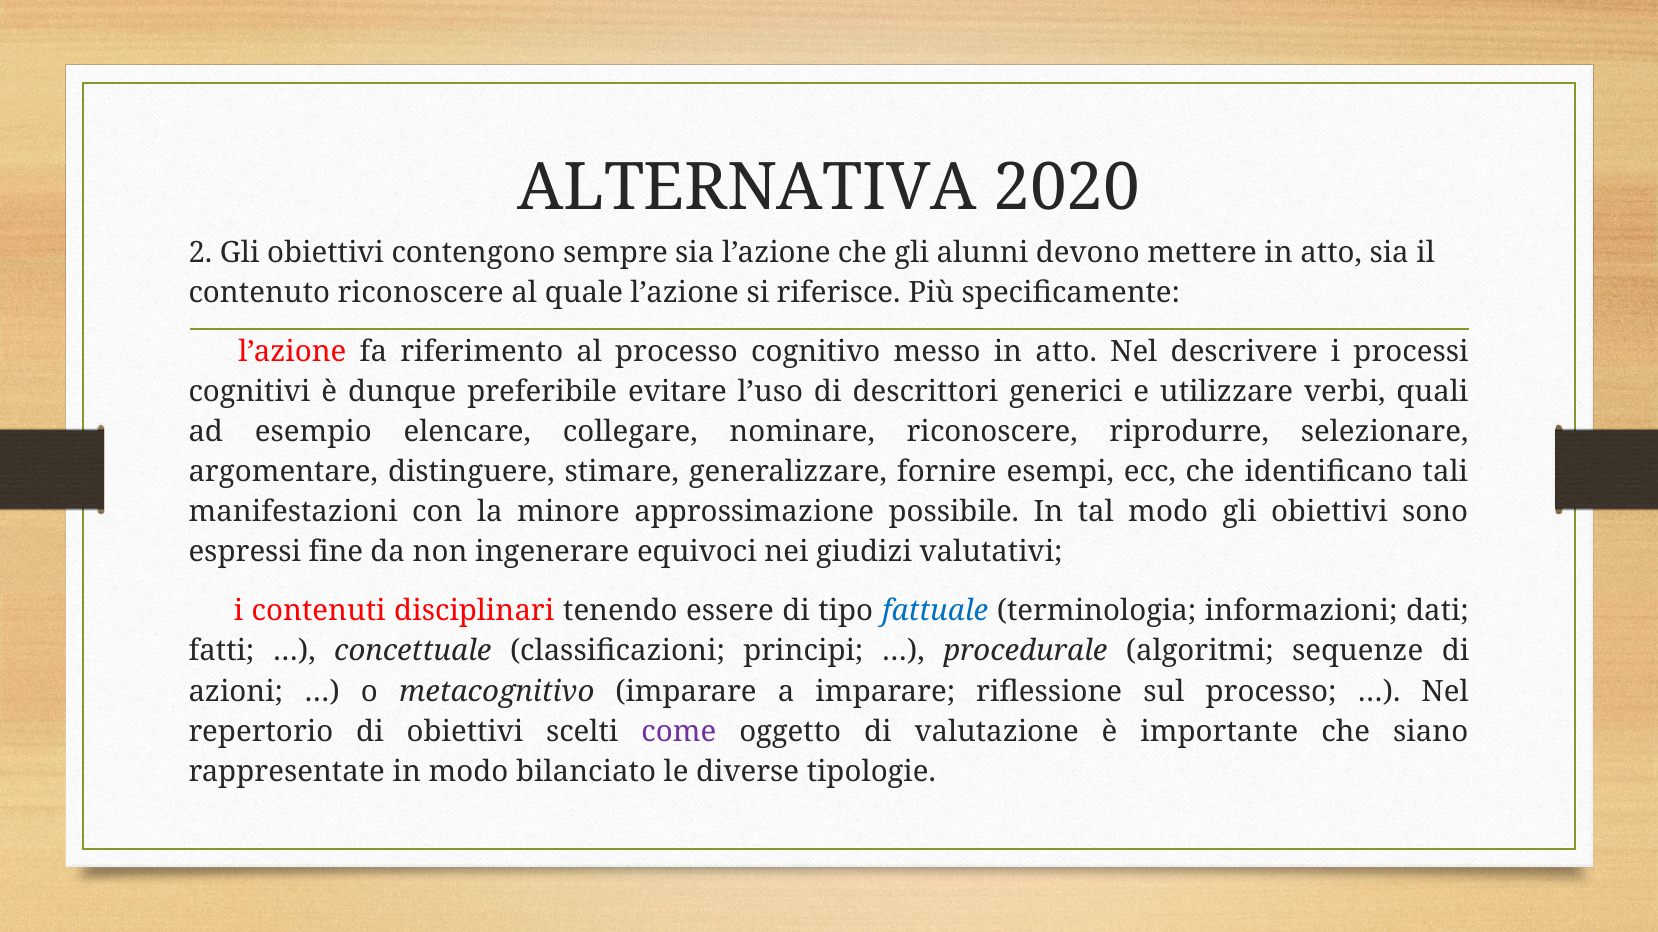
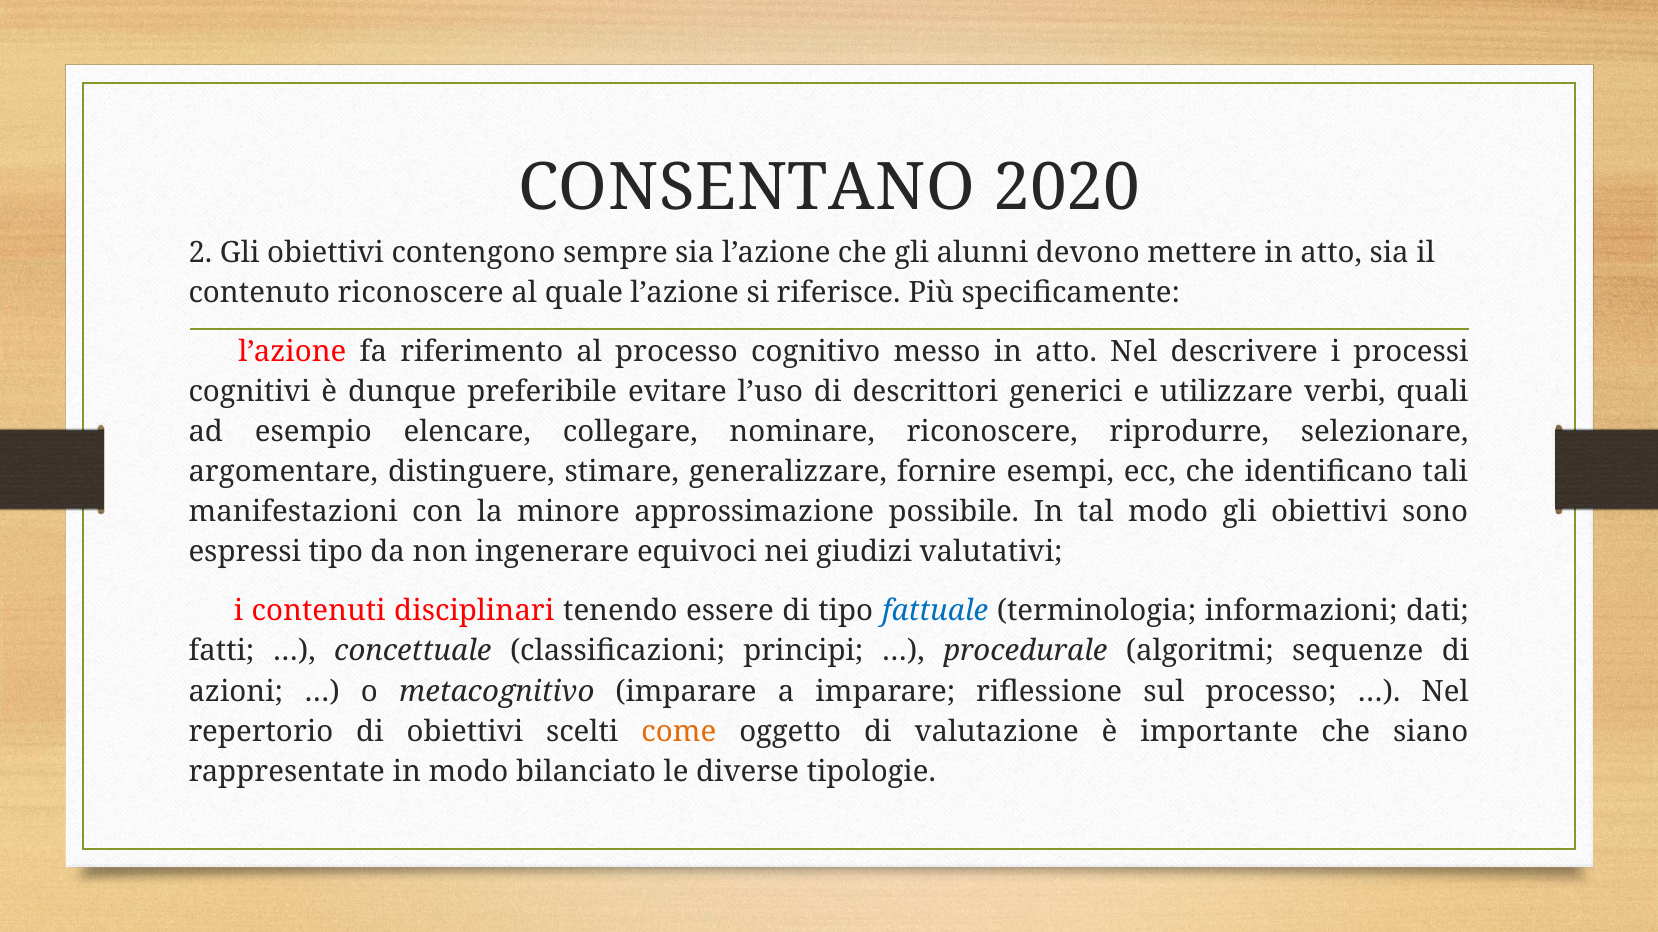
ALTERNATIVA: ALTERNATIVA -> CONSENTANO (747, 188)
espressi fine: fine -> tipo (336, 553)
come colour: purple -> orange (679, 732)
